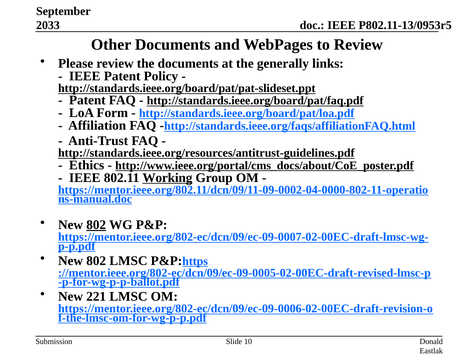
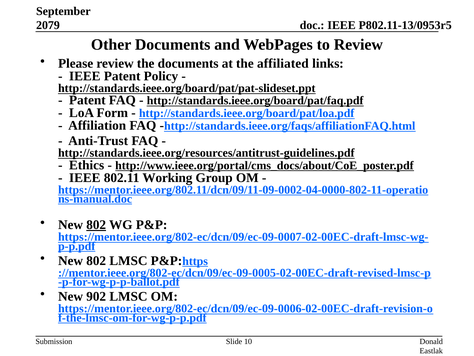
2033: 2033 -> 2079 (48, 25)
generally: generally -> affiliated (283, 63)
Working underline: present -> none (167, 177)
221: 221 -> 902 (96, 296)
